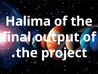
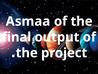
Halima: Halima -> Asmaa (28, 21)
